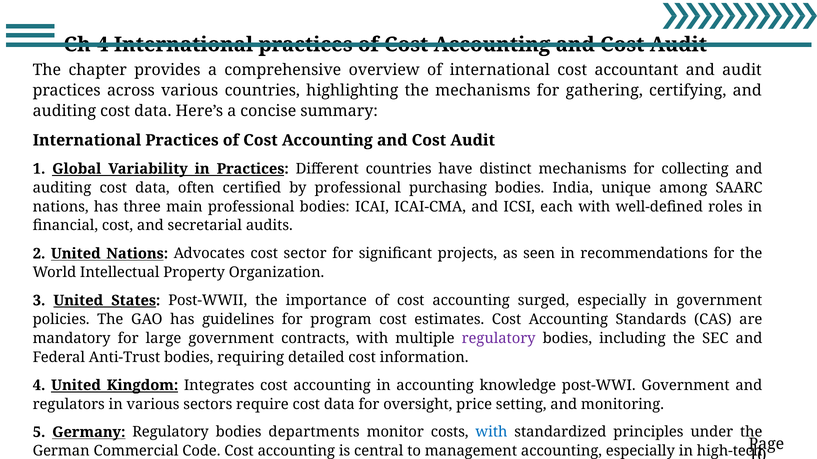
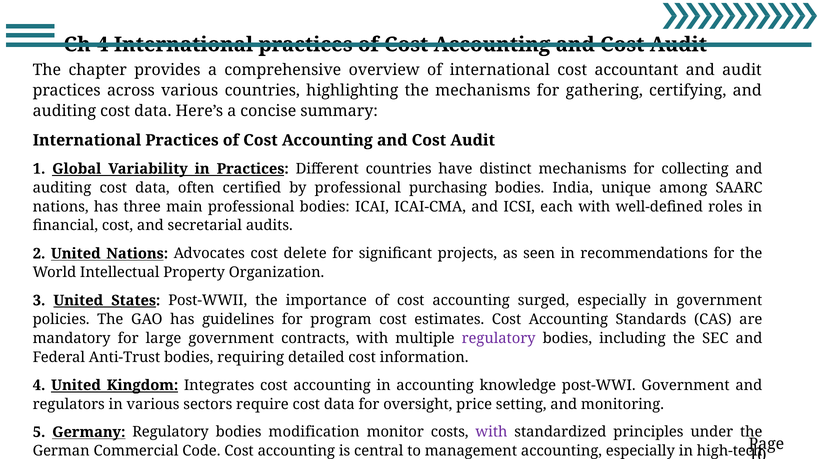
sector: sector -> delete (305, 254)
departments: departments -> modification (314, 433)
with colour: blue -> purple (491, 433)
